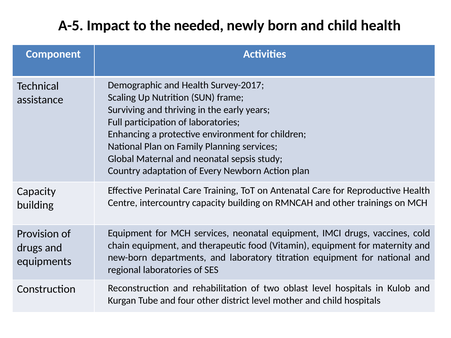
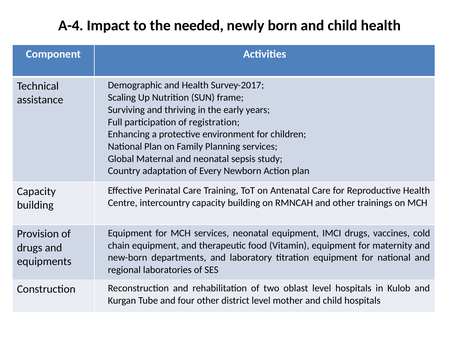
А-5: А-5 -> А-4 (71, 25)
of laboratories: laboratories -> registration (214, 122)
